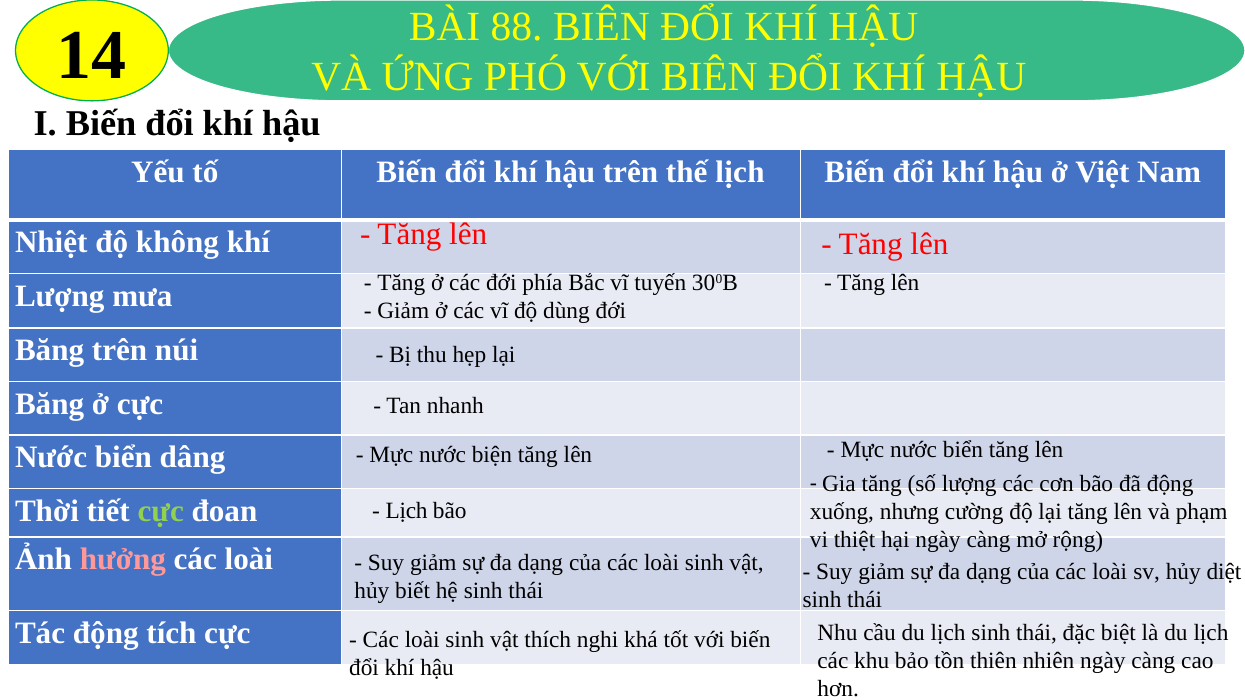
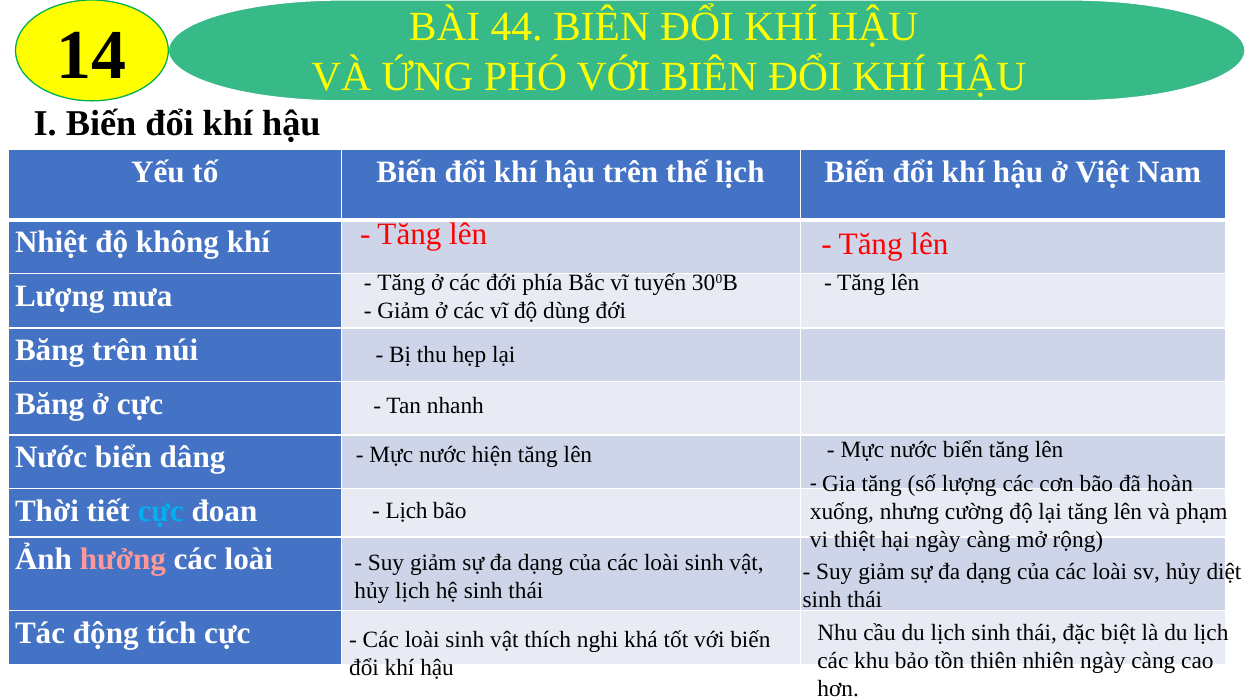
88: 88 -> 44 (517, 27)
biện: biện -> hiện (492, 455)
đã động: động -> hoàn (1170, 484)
cực colour: light green -> light blue (161, 511)
hủy biết: biết -> lịch (413, 591)
